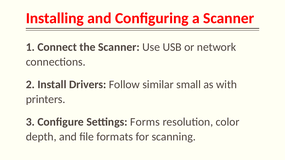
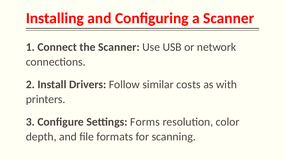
small: small -> costs (189, 85)
